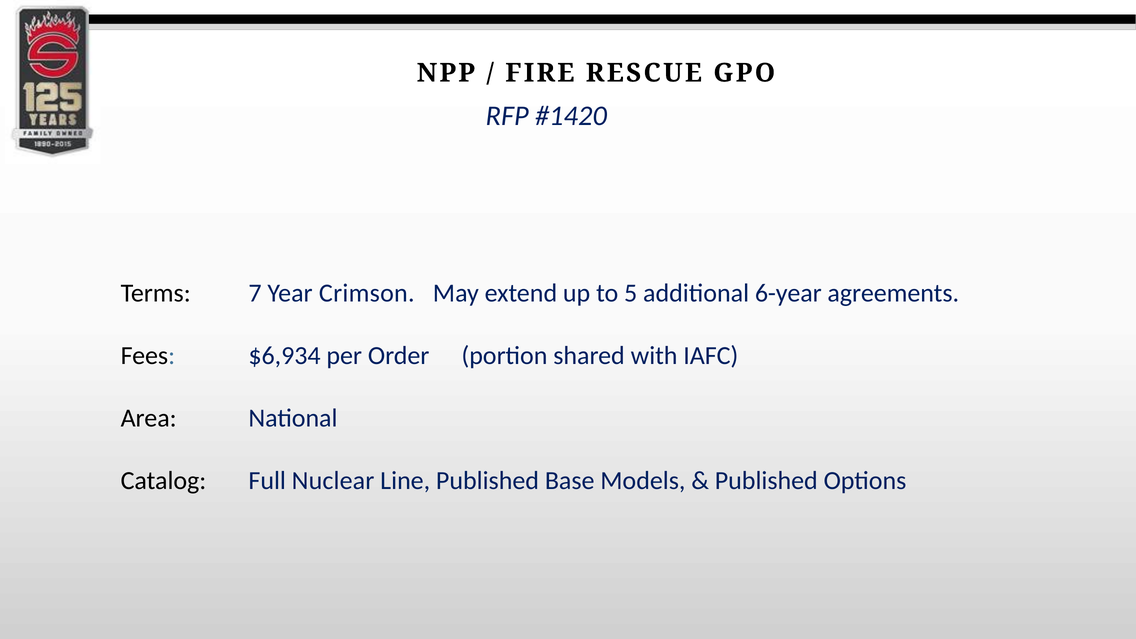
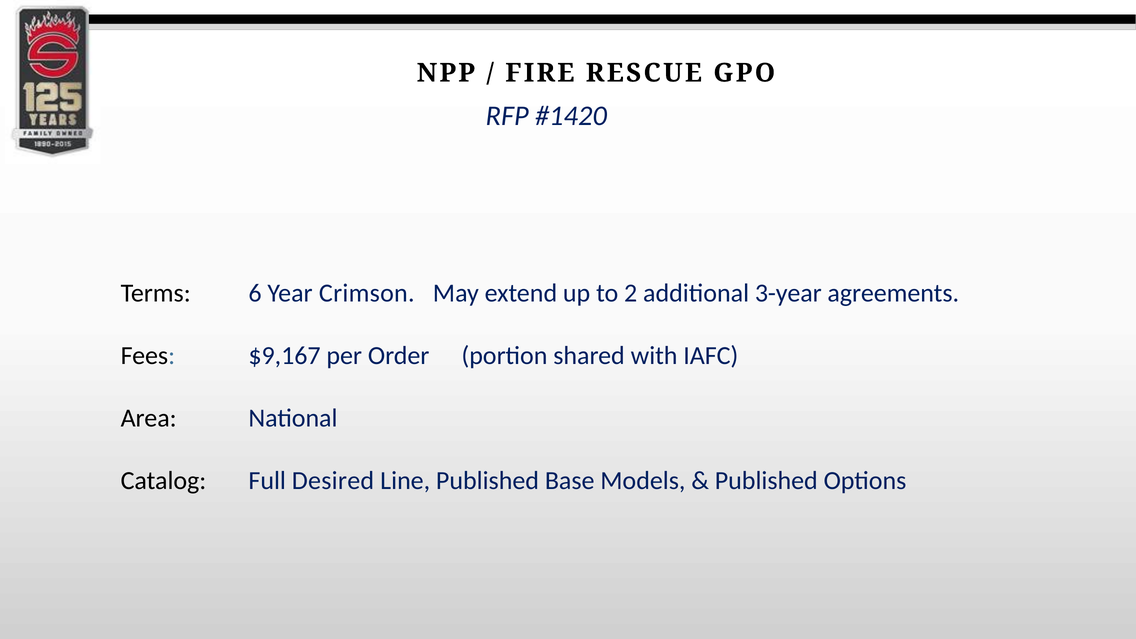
7: 7 -> 6 (255, 293)
5: 5 -> 2 (631, 293)
6-year: 6-year -> 3-year (788, 293)
$6,934: $6,934 -> $9,167 (285, 356)
Nuclear: Nuclear -> Desired (333, 481)
